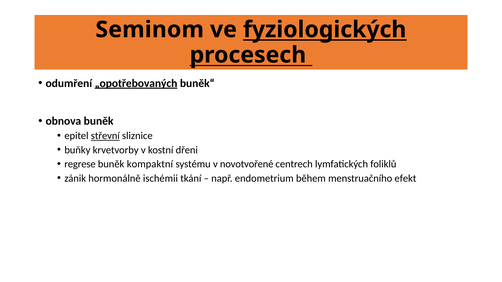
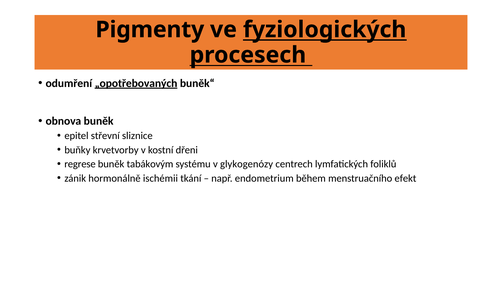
Seminom: Seminom -> Pigmenty (150, 30)
střevní underline: present -> none (105, 136)
kompaktní: kompaktní -> tabákovým (150, 164)
novotvořené: novotvořené -> glykogenózy (247, 164)
